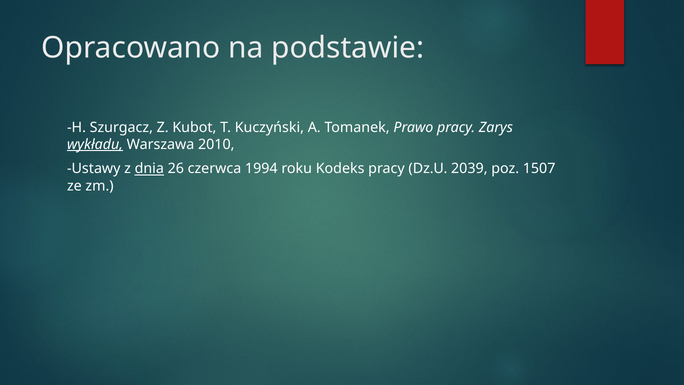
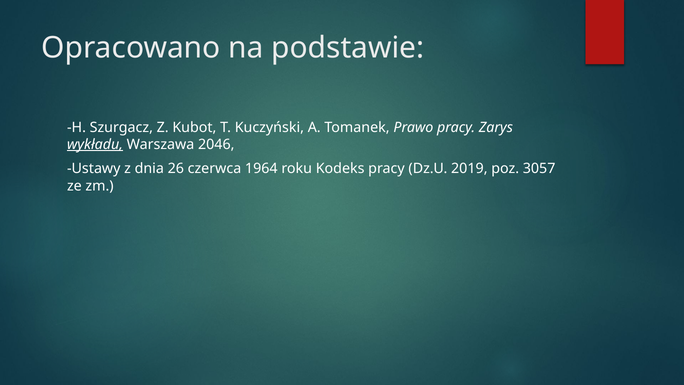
2010: 2010 -> 2046 (216, 144)
dnia underline: present -> none (149, 169)
1994: 1994 -> 1964 (261, 169)
2039: 2039 -> 2019 (469, 169)
1507: 1507 -> 3057 (539, 169)
